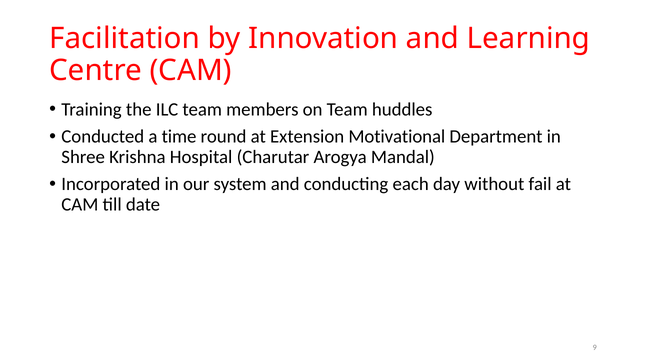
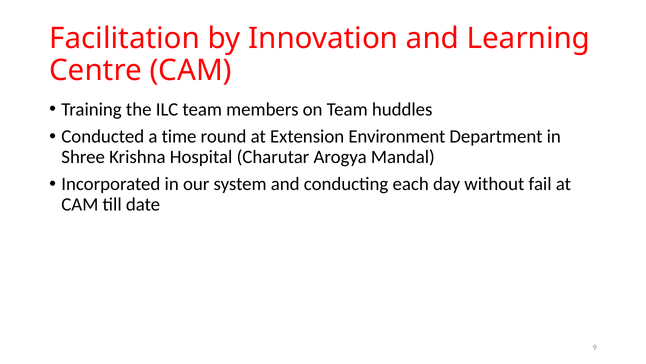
Motivational: Motivational -> Environment (397, 136)
